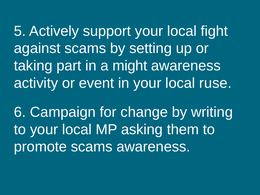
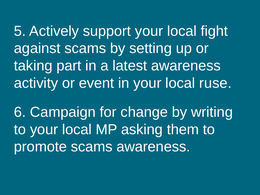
might: might -> latest (130, 66)
